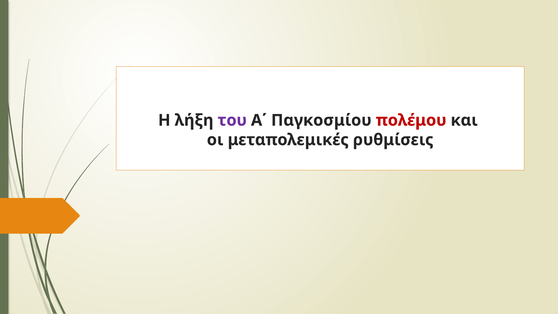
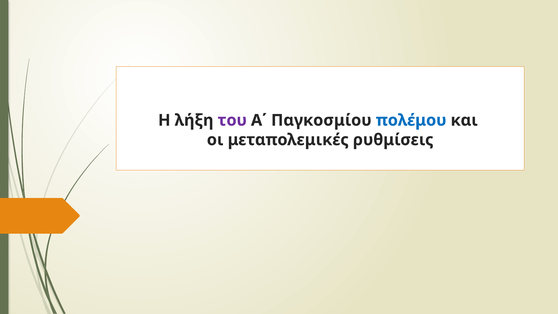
πολέμου colour: red -> blue (411, 120)
